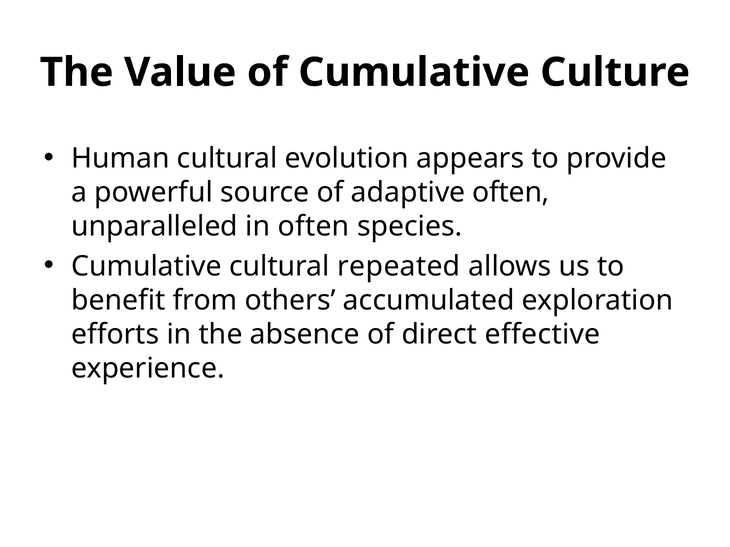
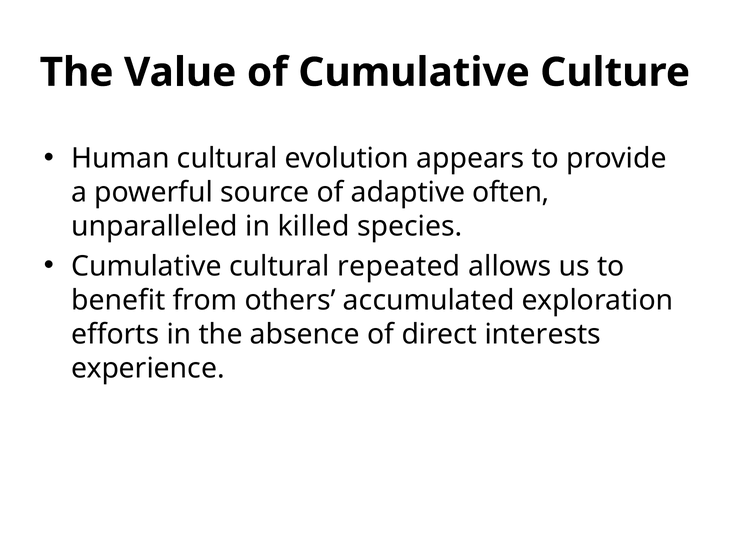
in often: often -> killed (314, 227)
effective: effective -> interests (543, 335)
